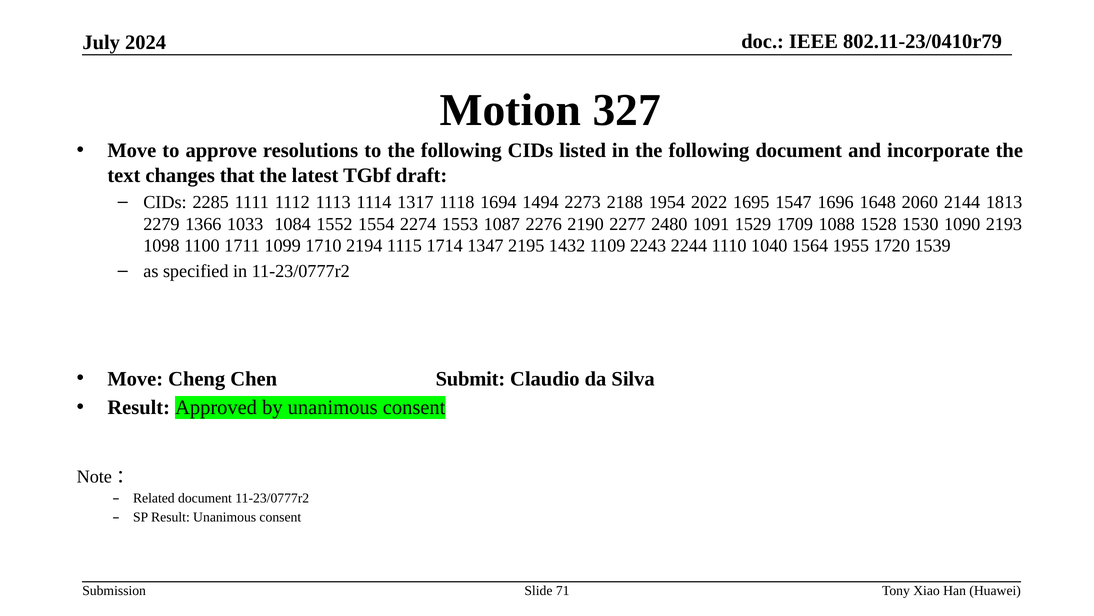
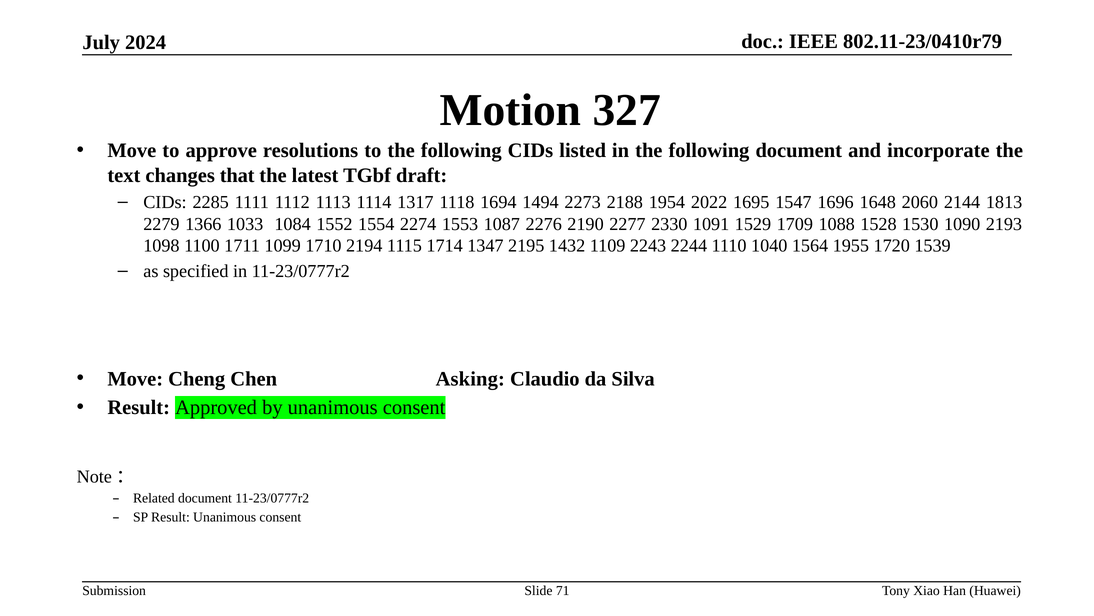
2480: 2480 -> 2330 (669, 224)
Submit: Submit -> Asking (470, 378)
